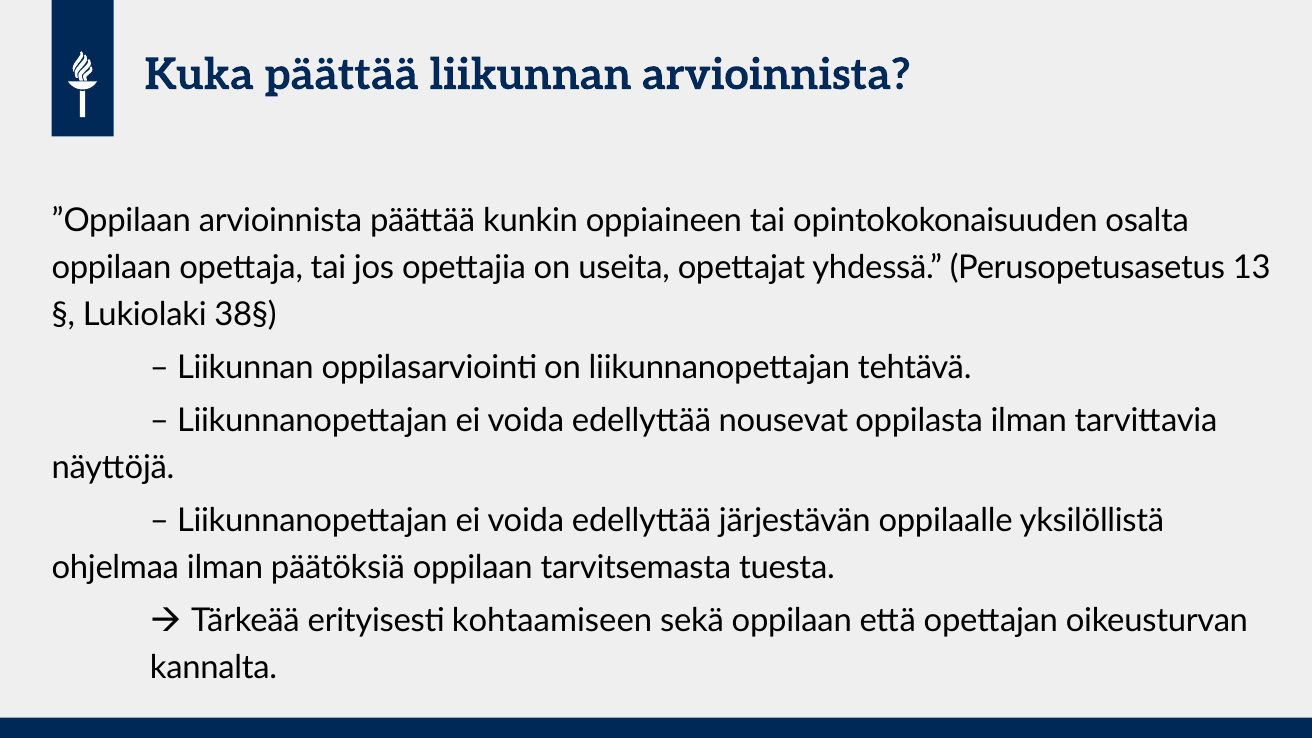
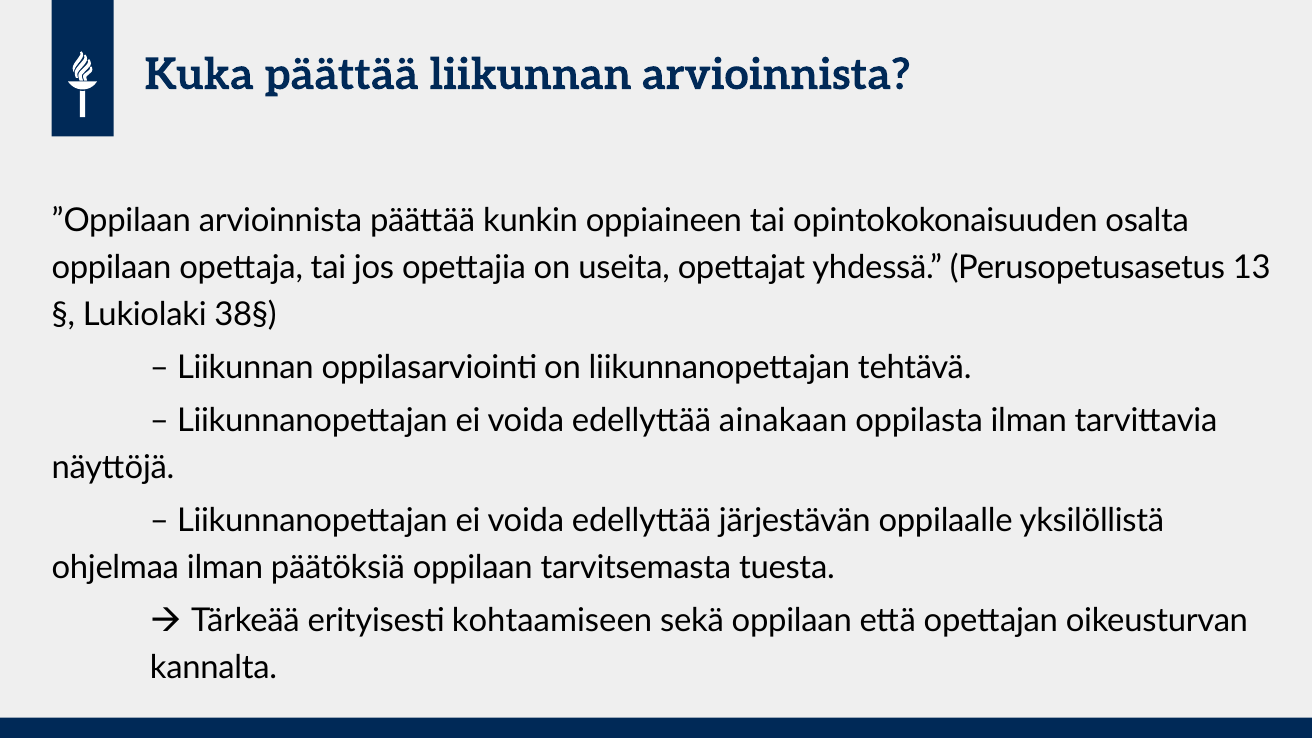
nousevat: nousevat -> ainakaan (783, 421)
